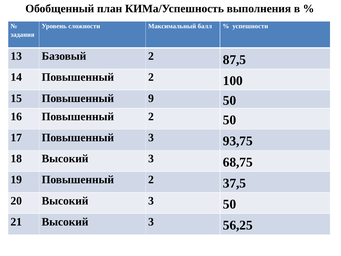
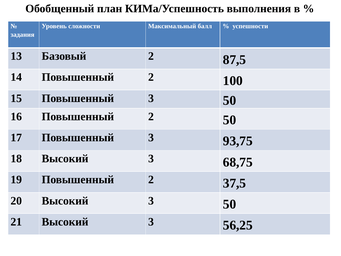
15 Повышенный 9: 9 -> 3 (151, 98)
